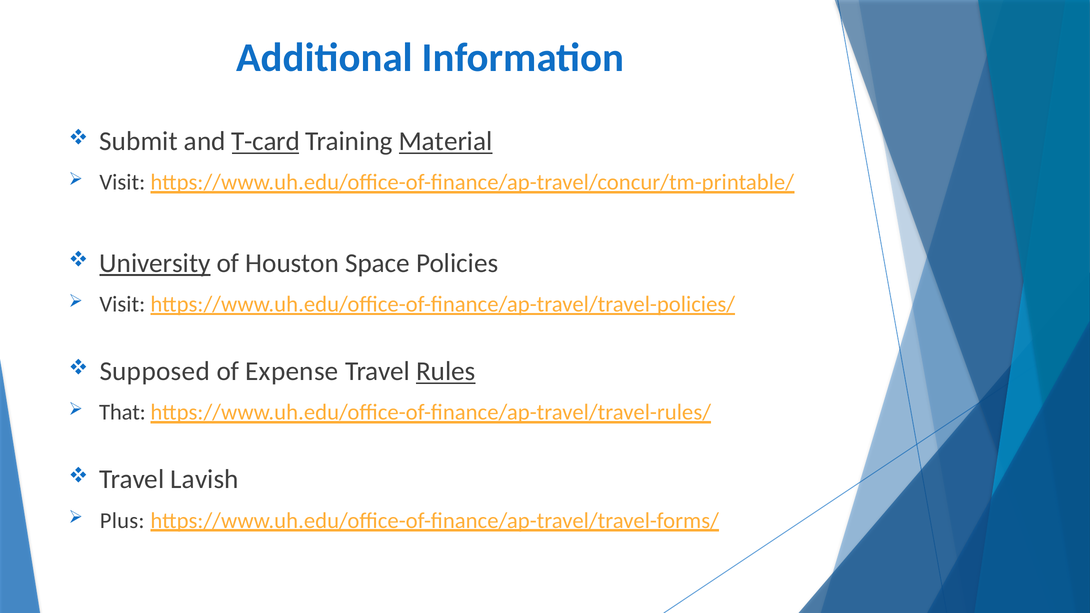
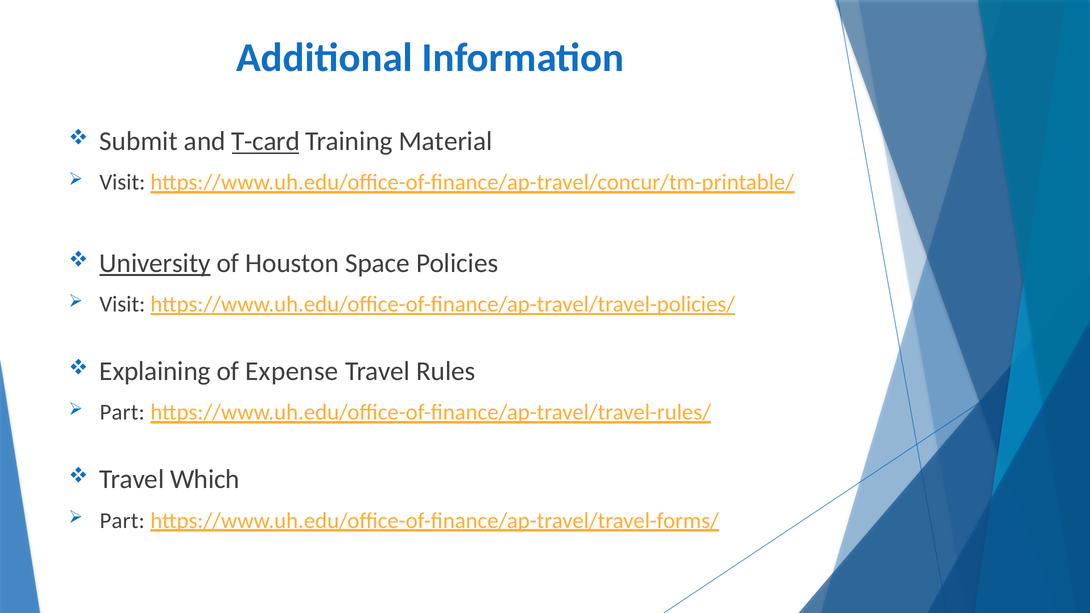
Material underline: present -> none (446, 141)
Supposed: Supposed -> Explaining (155, 371)
Rules underline: present -> none (446, 371)
That: That -> Part (122, 412)
Lavish: Lavish -> Which (205, 480)
Plus: Plus -> Part (122, 521)
